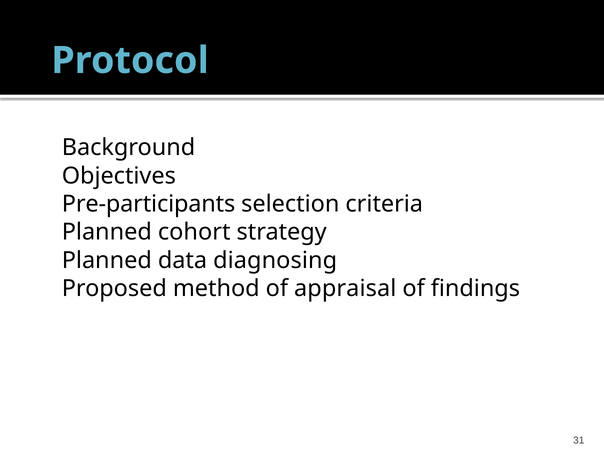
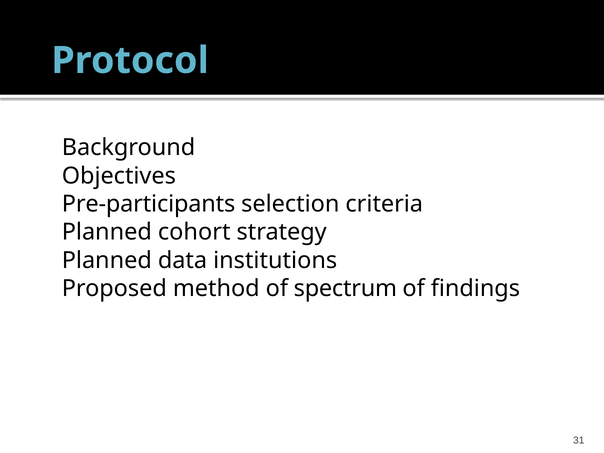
diagnosing: diagnosing -> institutions (275, 260)
appraisal: appraisal -> spectrum (345, 289)
